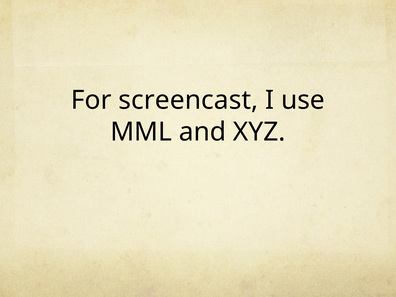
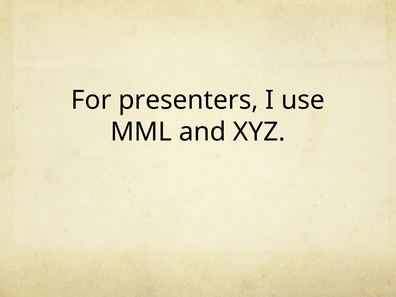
screencast: screencast -> presenters (188, 100)
